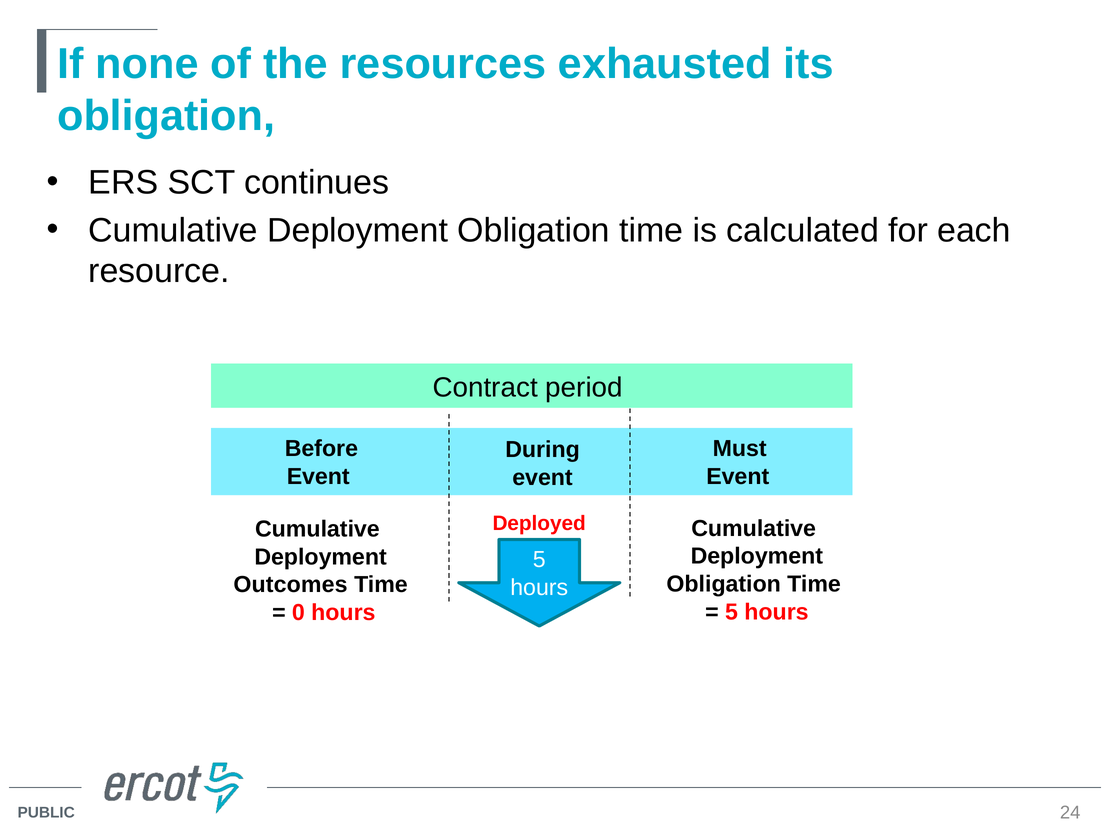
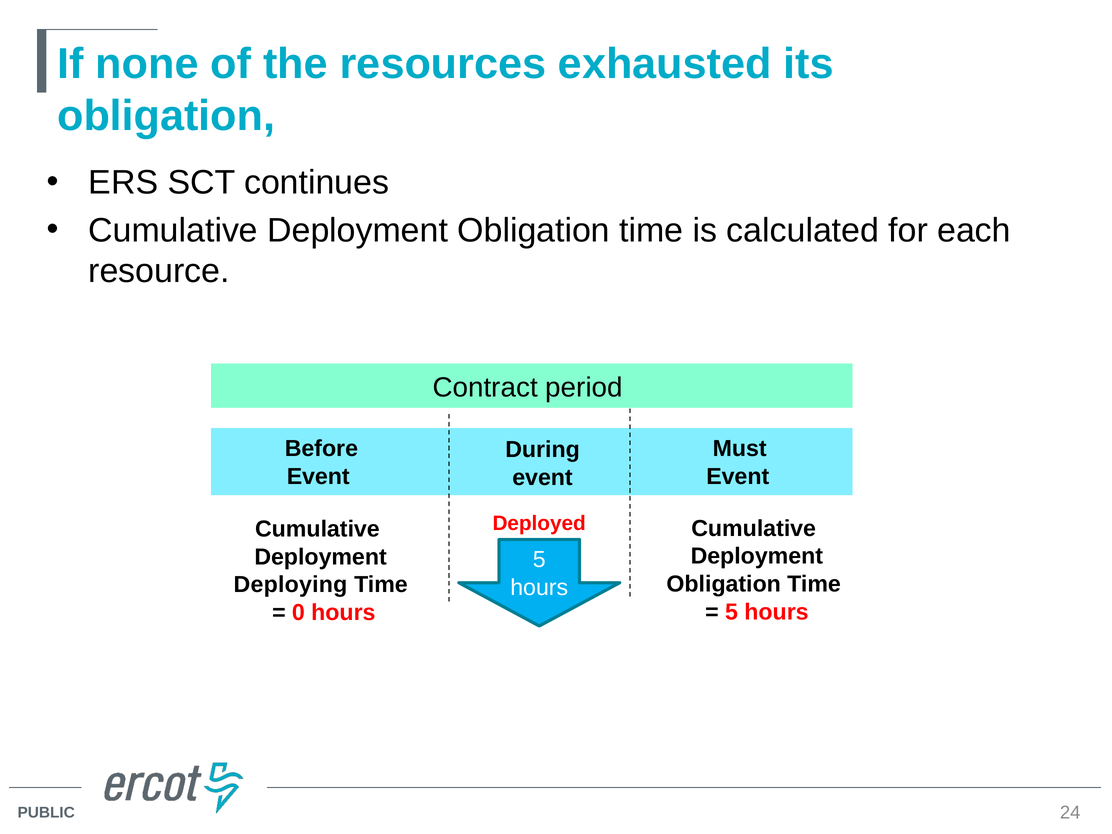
Outcomes: Outcomes -> Deploying (290, 585)
